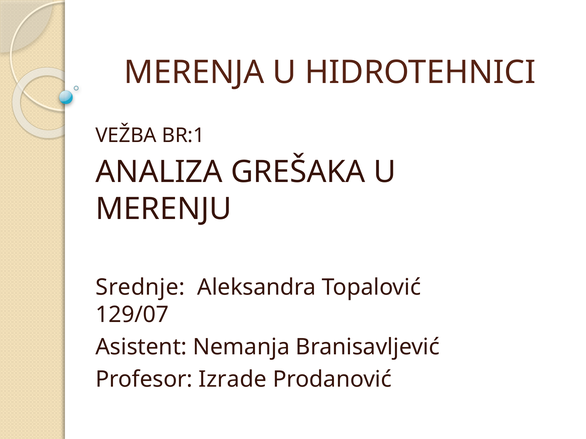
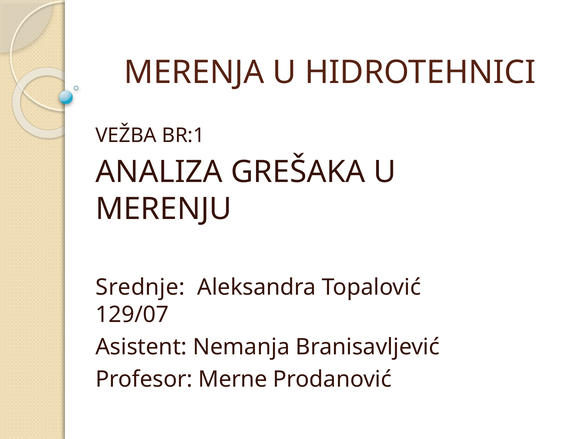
Izrade: Izrade -> Merne (233, 380)
